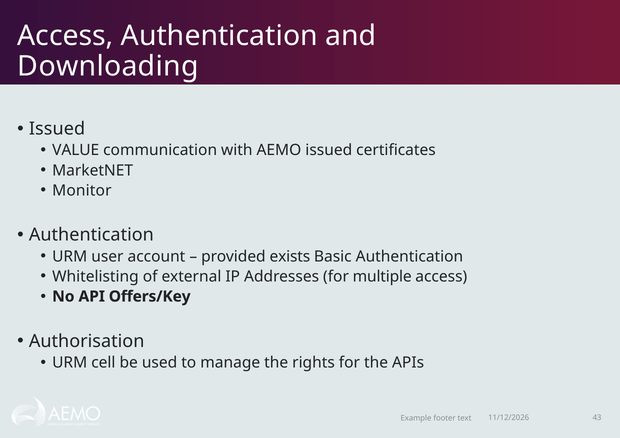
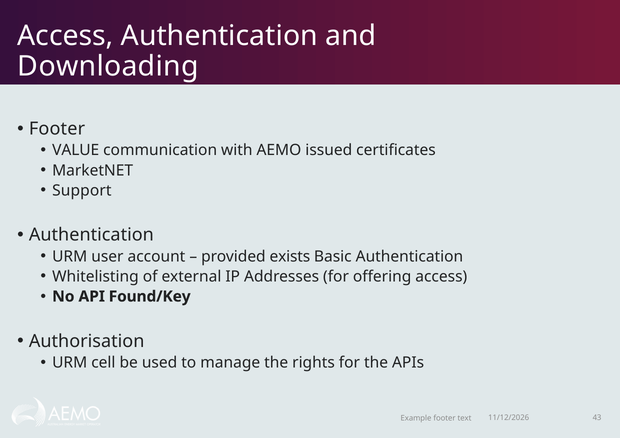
Issued: Issued -> Footer (57, 129)
Monitor: Monitor -> Support (82, 191)
multiple: multiple -> offering (382, 277)
Offers/Key: Offers/Key -> Found/Key (150, 297)
